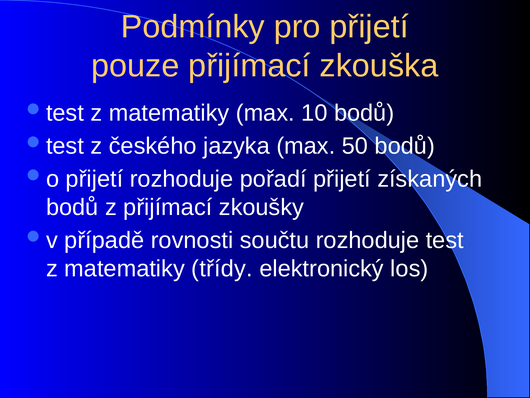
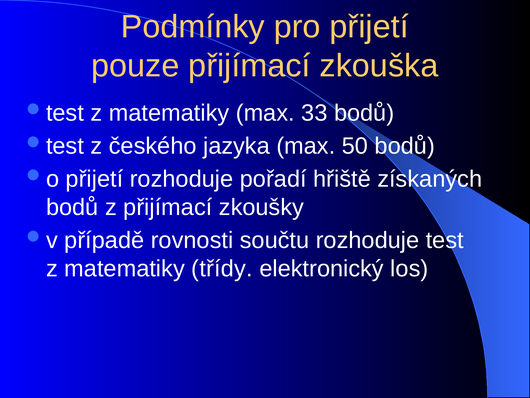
10: 10 -> 33 (314, 113)
pořadí přijetí: přijetí -> hřiště (342, 179)
